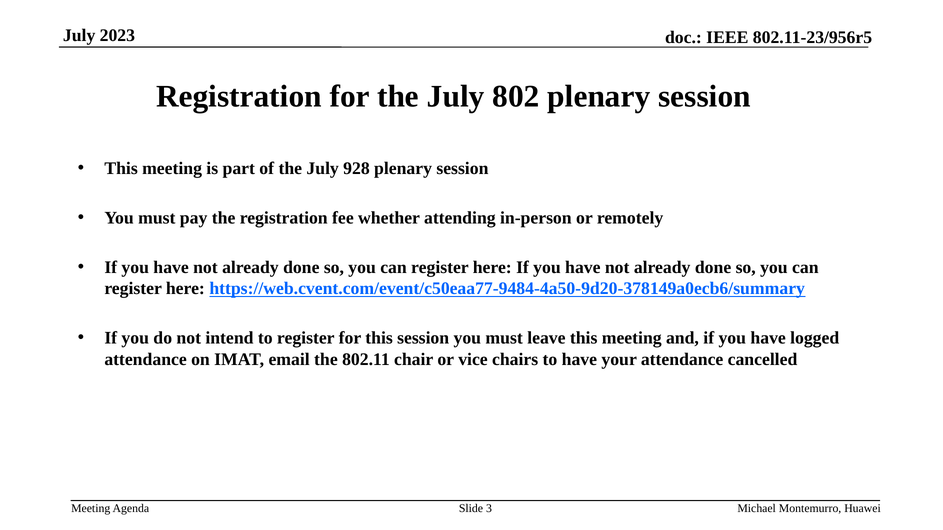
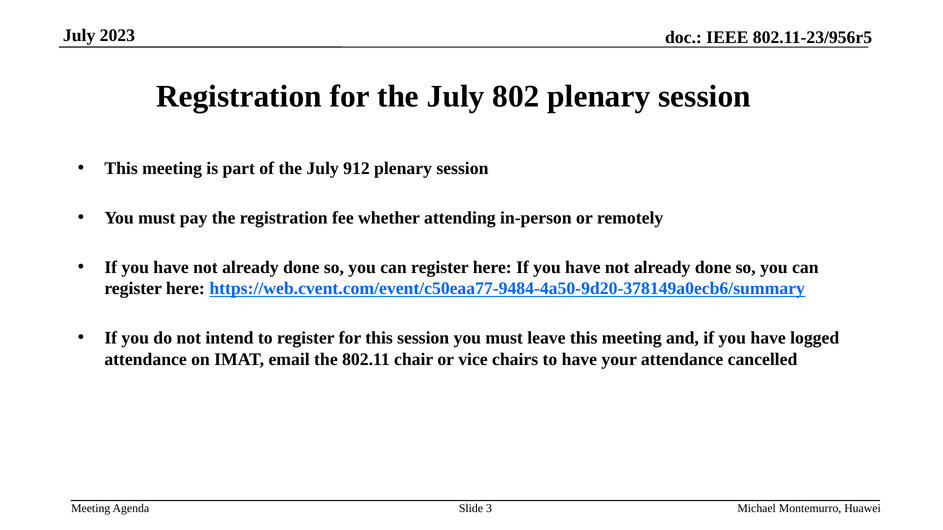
928: 928 -> 912 (356, 169)
